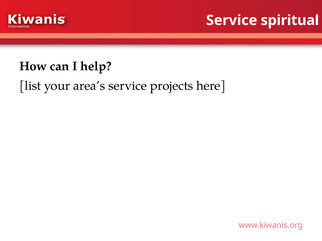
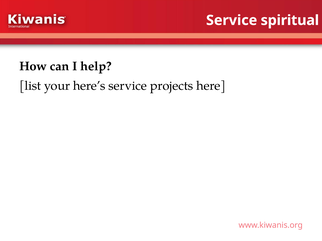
area’s: area’s -> here’s (89, 86)
